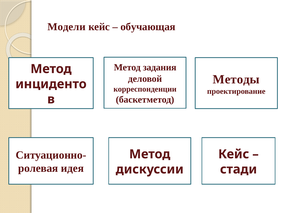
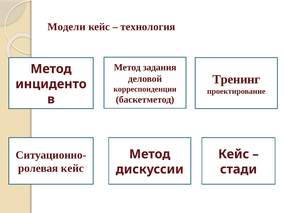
обучающая: обучающая -> технология (148, 27)
Методы: Методы -> Тренинг (236, 79)
идея: идея -> кейс (72, 168)
